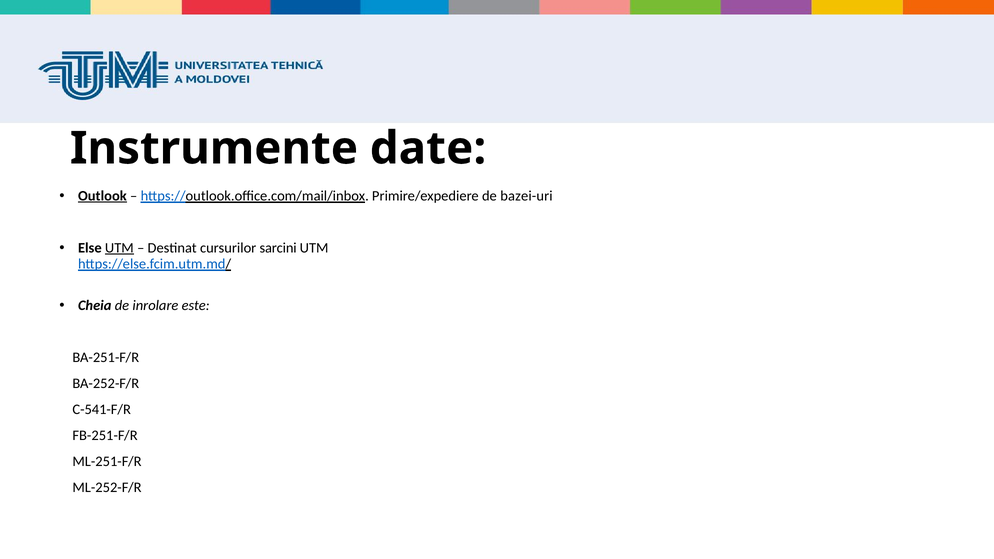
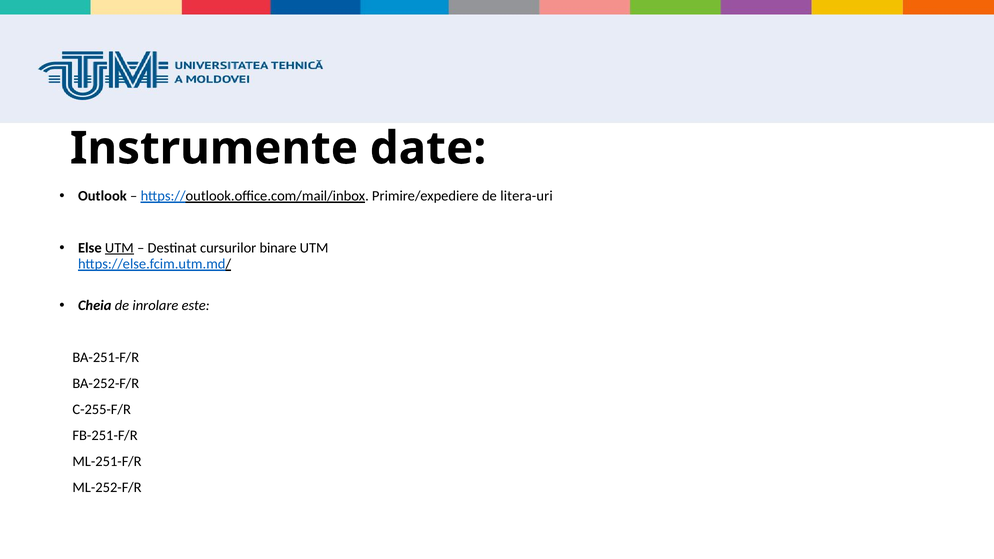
Outlook underline: present -> none (102, 196)
bazei-uri: bazei-uri -> litera-uri (527, 196)
sarcini: sarcini -> binare (278, 248)
C-541-F/R: C-541-F/R -> C-255-F/R (102, 410)
